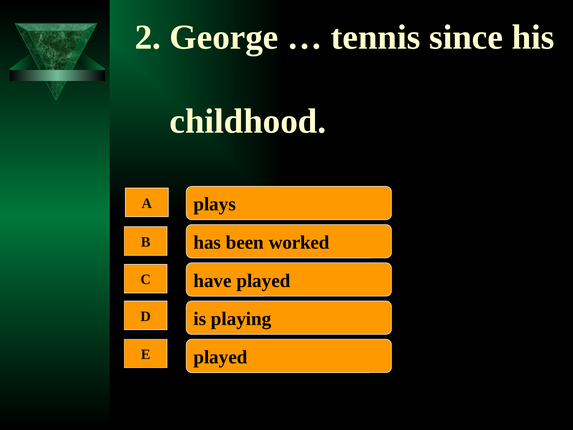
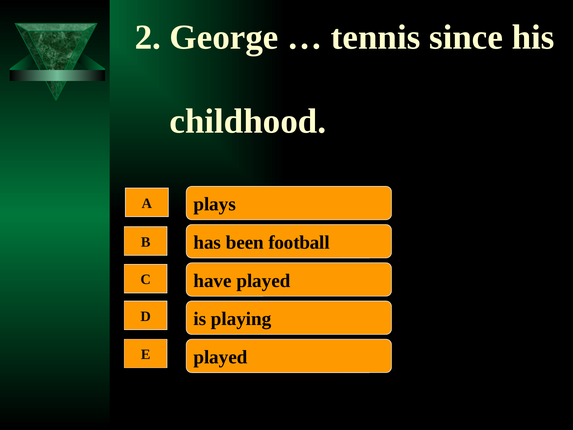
worked: worked -> football (299, 242)
